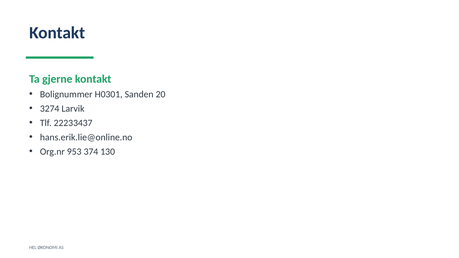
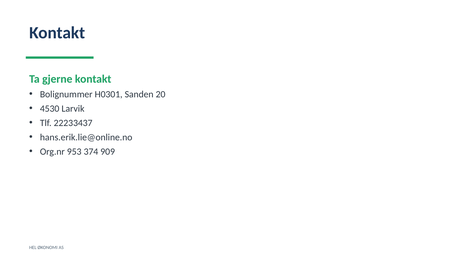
3274: 3274 -> 4530 (50, 109)
130: 130 -> 909 (108, 152)
